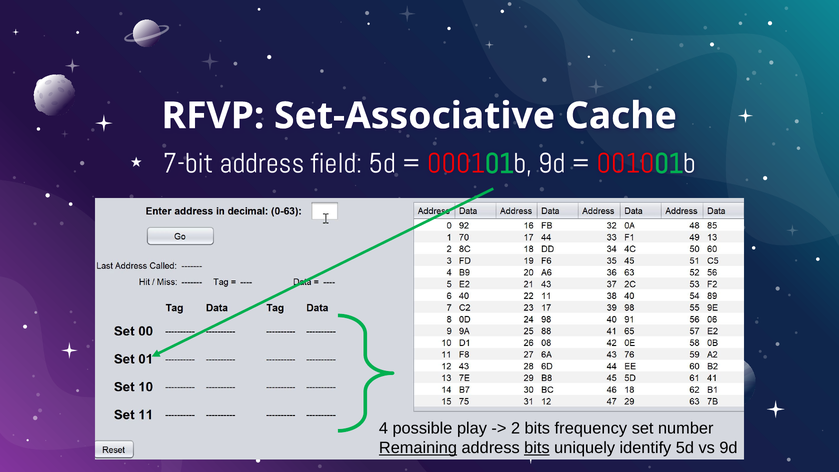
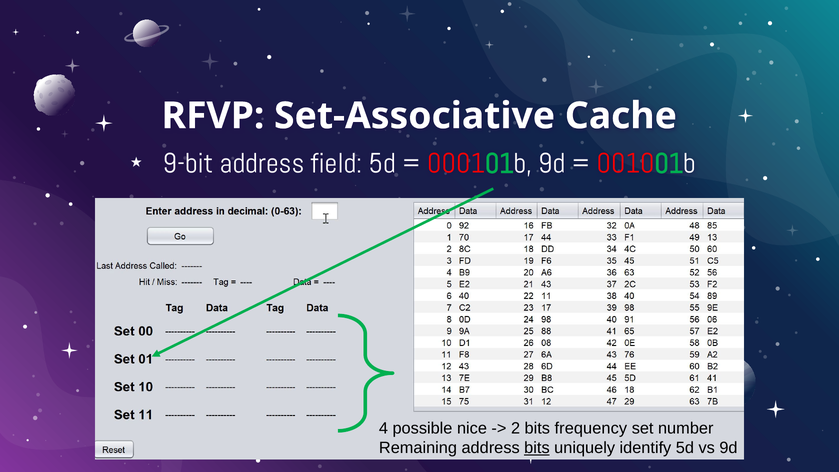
7-bit: 7-bit -> 9-bit (188, 164)
play: play -> nice (472, 428)
Remaining underline: present -> none (418, 448)
